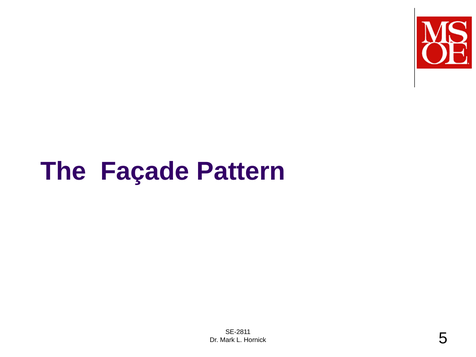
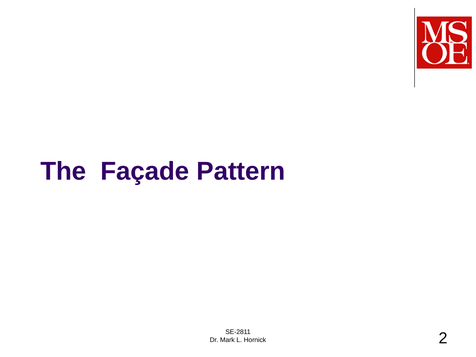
5: 5 -> 2 (443, 338)
